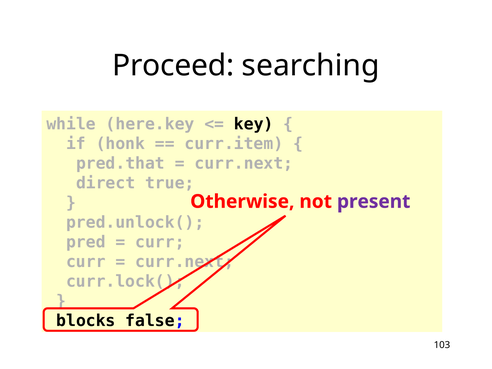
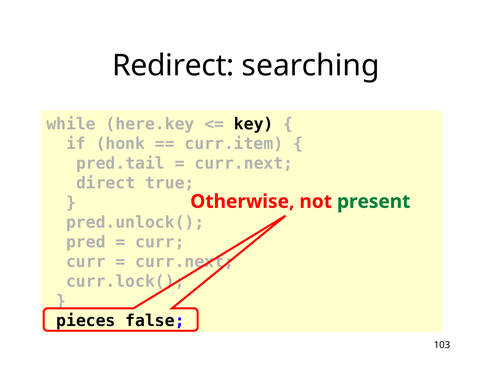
Proceed: Proceed -> Redirect (173, 66)
pred.that: pred.that -> pred.tail (120, 163)
present colour: purple -> green (374, 202)
blocks: blocks -> pieces (86, 321)
